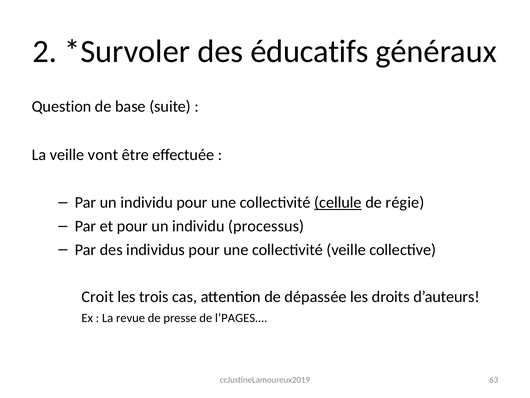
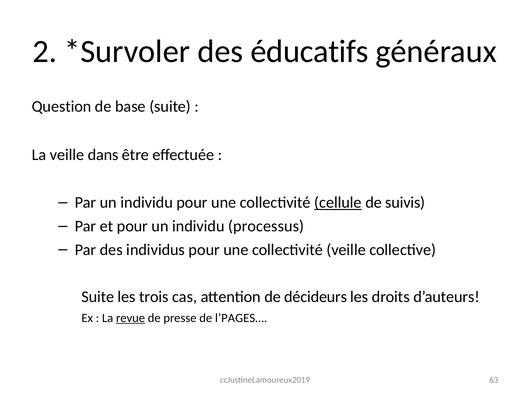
vont: vont -> dans (103, 155)
régie: régie -> suivis (405, 202)
Croit: Croit -> Suite (98, 296)
dépassée: dépassée -> décideurs (316, 296)
revue underline: none -> present (131, 318)
